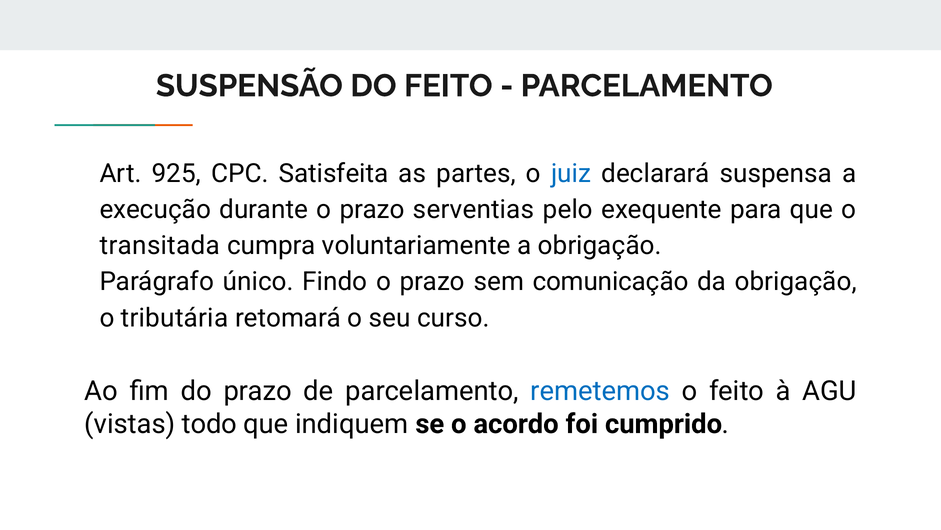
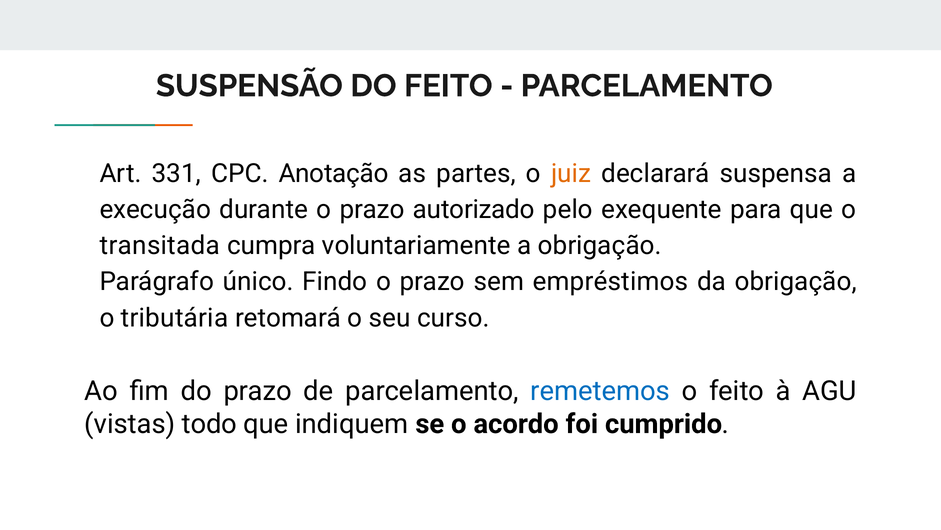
925: 925 -> 331 (176, 173)
Satisfeita: Satisfeita -> Anotação (334, 173)
juiz colour: blue -> orange (571, 173)
serventias: serventias -> autorizado (474, 209)
comunicação: comunicação -> empréstimos (610, 281)
